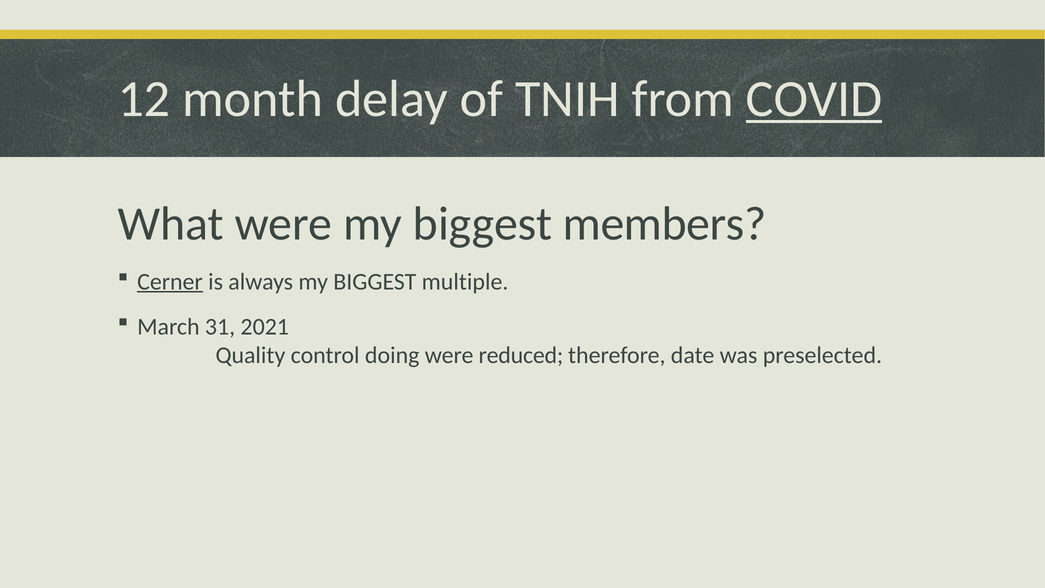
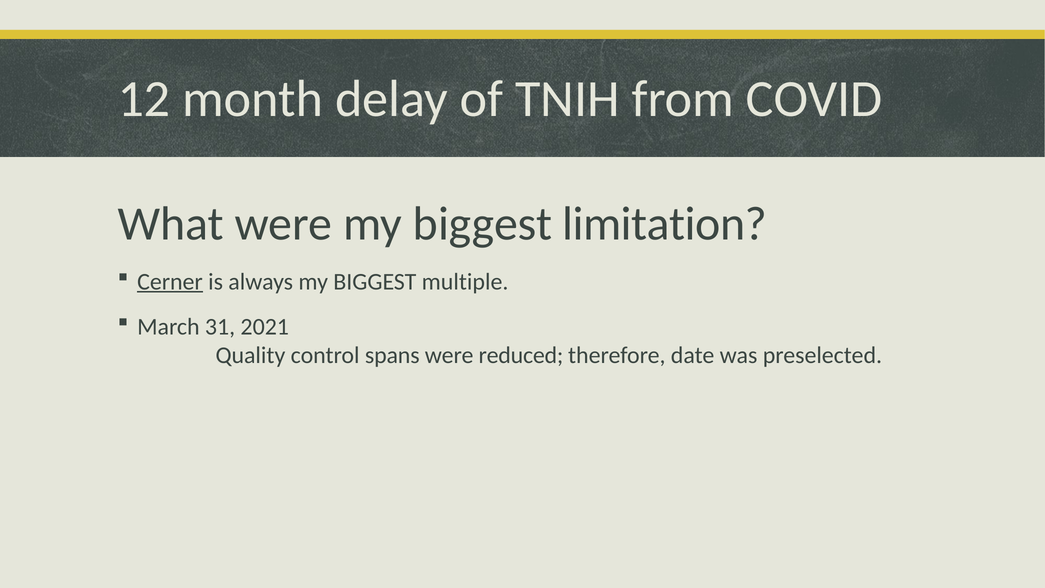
COVID underline: present -> none (814, 99)
members: members -> limitation (665, 224)
doing: doing -> spans (392, 355)
